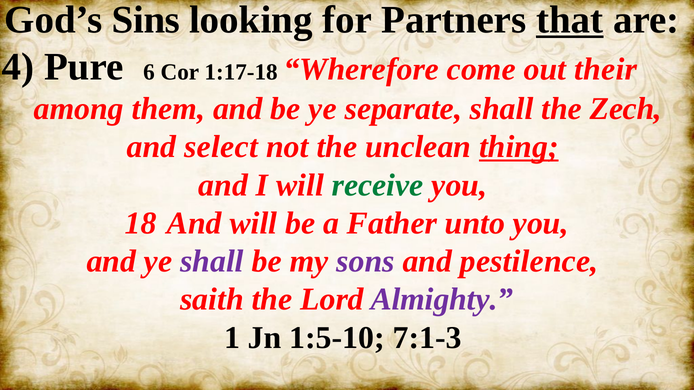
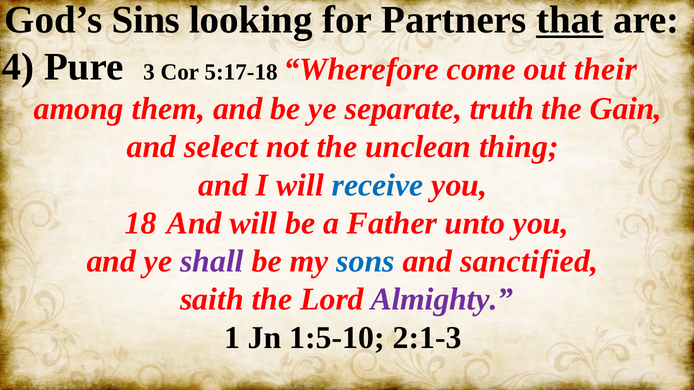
6: 6 -> 3 (149, 72)
1:17-18: 1:17-18 -> 5:17-18 (241, 72)
separate shall: shall -> truth (502, 109)
Zech: Zech -> Gain (626, 109)
thing underline: present -> none (519, 147)
receive colour: green -> blue (378, 185)
sons colour: purple -> blue (365, 262)
pestilence: pestilence -> sanctified (529, 262)
7:1-3: 7:1-3 -> 2:1-3 (427, 338)
